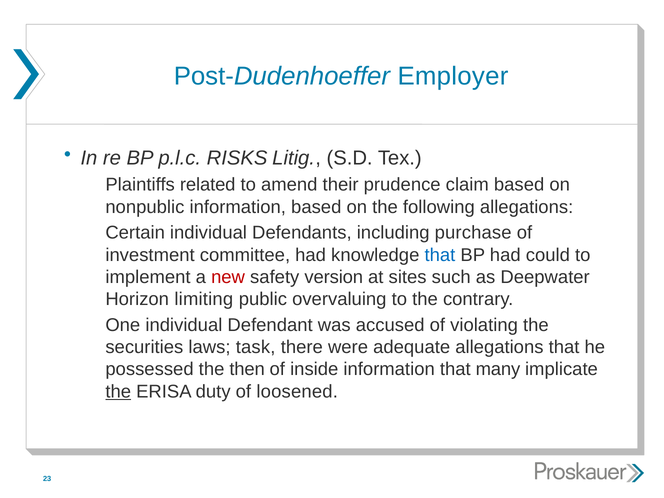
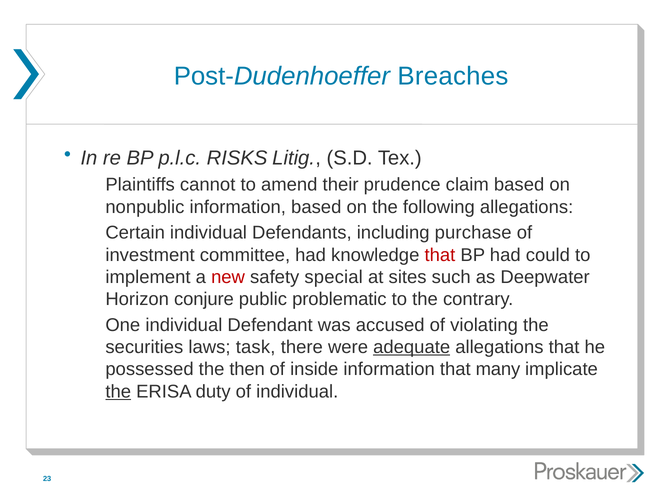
Employer: Employer -> Breaches (453, 76)
related: related -> cannot (208, 185)
that colour: blue -> red (440, 255)
version: version -> special (334, 277)
limiting: limiting -> conjure (204, 299)
overvaluing: overvaluing -> problematic (339, 299)
adequate underline: none -> present (412, 347)
of loosened: loosened -> individual (297, 391)
